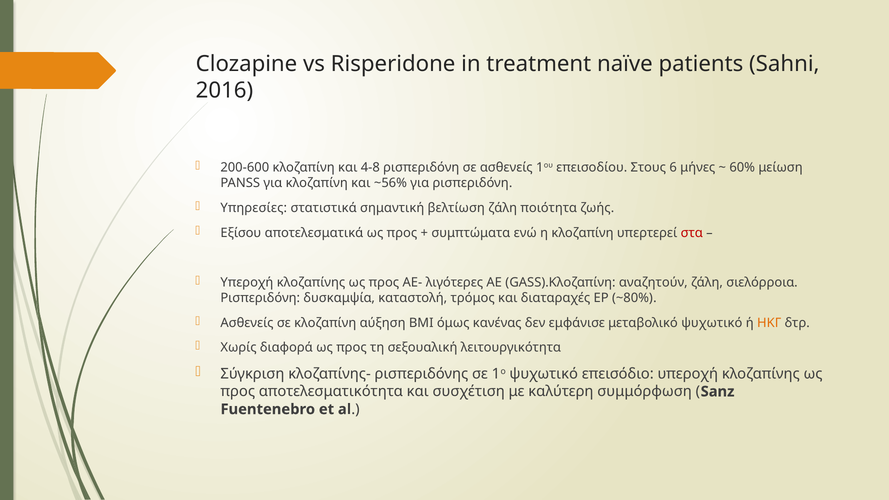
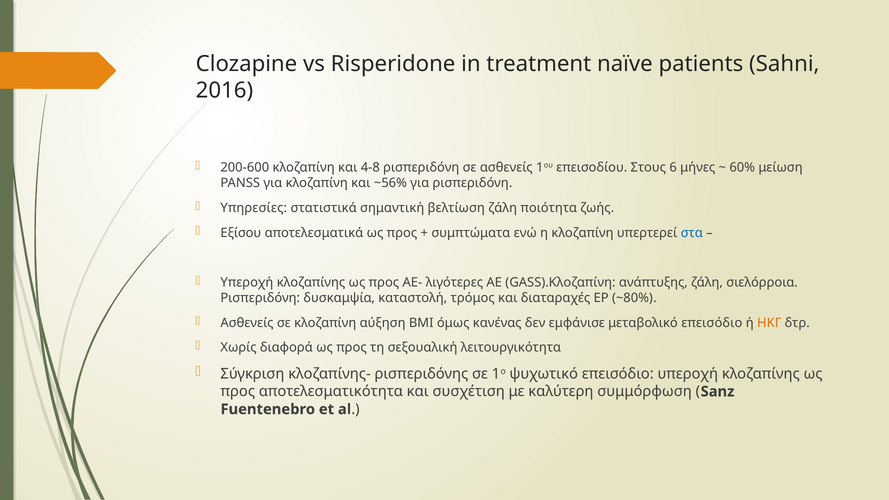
στα colour: red -> blue (692, 233)
αναζητούν: αναζητούν -> ανάπτυξης (653, 282)
μεταβολικό ψυχωτικό: ψυχωτικό -> επεισόδιο (712, 323)
